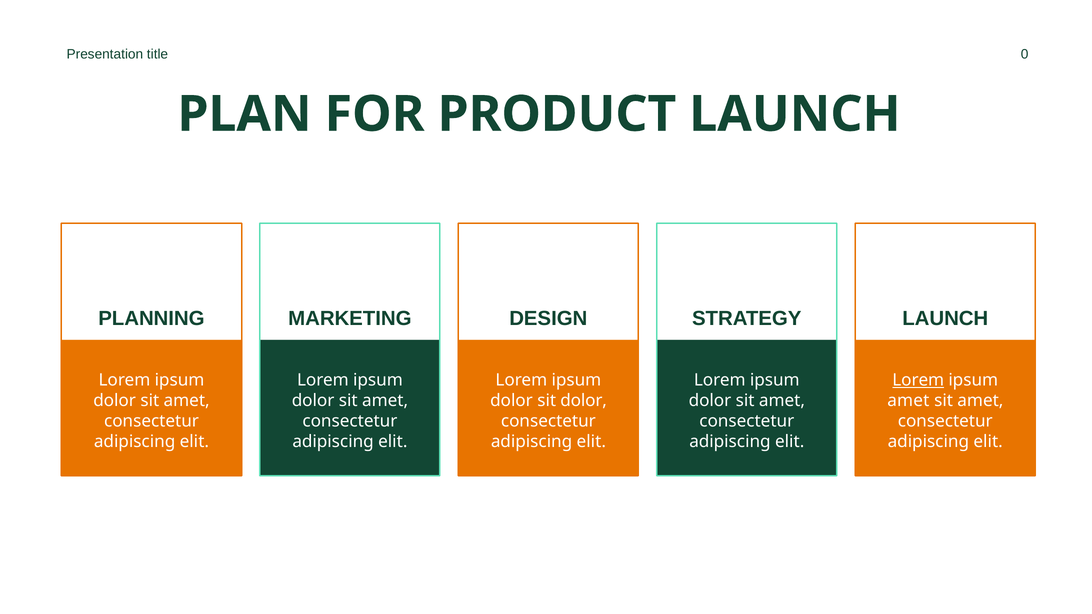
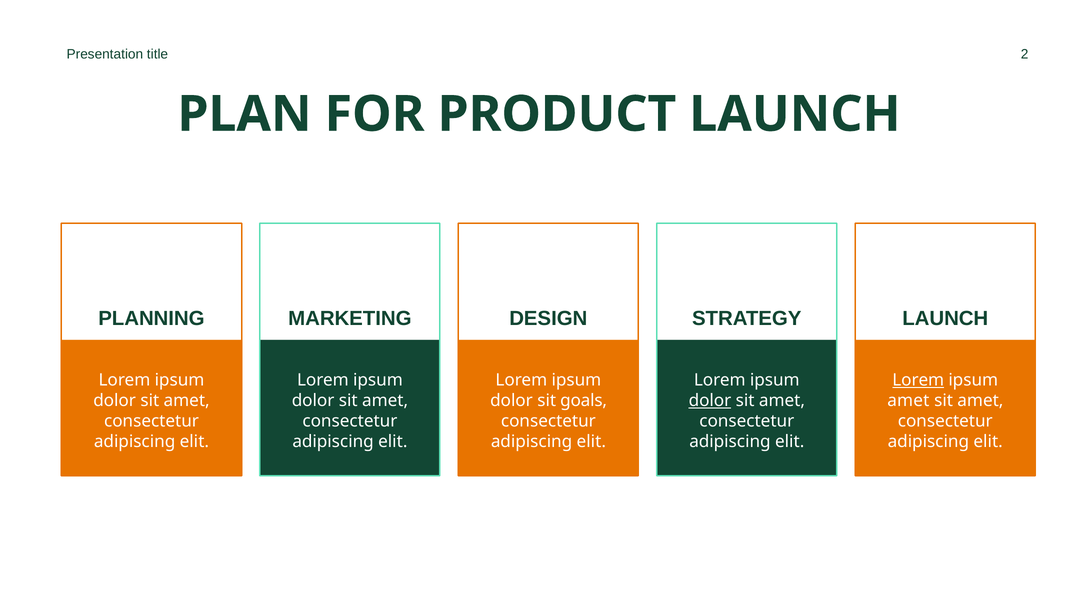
0: 0 -> 2 (1025, 54)
sit dolor: dolor -> goals (584, 401)
dolor underline: none -> present (710, 401)
